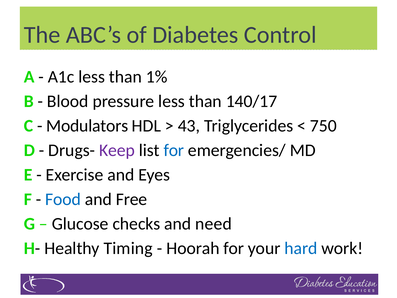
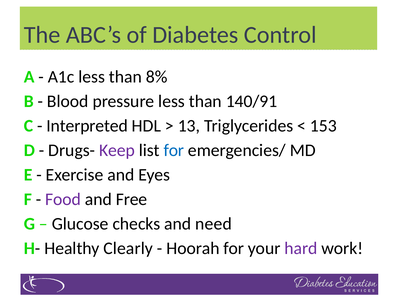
1%: 1% -> 8% (157, 77)
140/17: 140/17 -> 140/91 (252, 101)
Modulators: Modulators -> Interpreted (87, 126)
43: 43 -> 13 (189, 126)
750: 750 -> 153 (323, 126)
Food colour: blue -> purple (63, 199)
Timing: Timing -> Clearly (128, 248)
hard colour: blue -> purple (301, 248)
